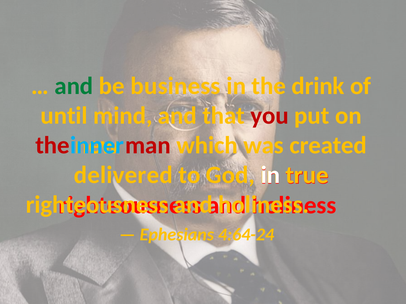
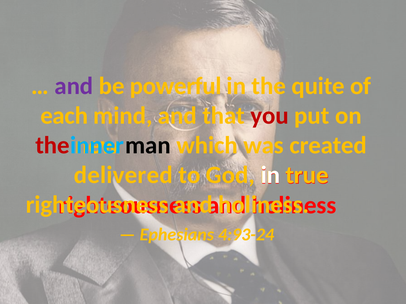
and colour: green -> purple (74, 86)
business: business -> powerful (176, 86)
drink: drink -> quite (318, 86)
until: until -> each (64, 116)
man colour: red -> black (148, 146)
4:64-24: 4:64-24 -> 4:93-24 (246, 235)
